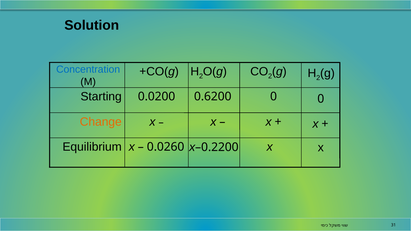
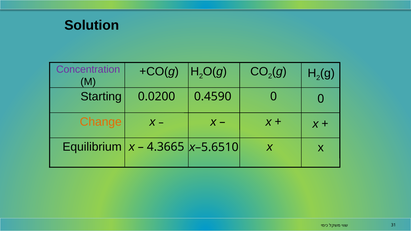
Concentration colour: blue -> purple (88, 70)
0.6200: 0.6200 -> 0.4590 (213, 97)
0.0260: 0.0260 -> 4.3665 (166, 147)
0.2200: 0.2200 -> 5.6510 (220, 147)
